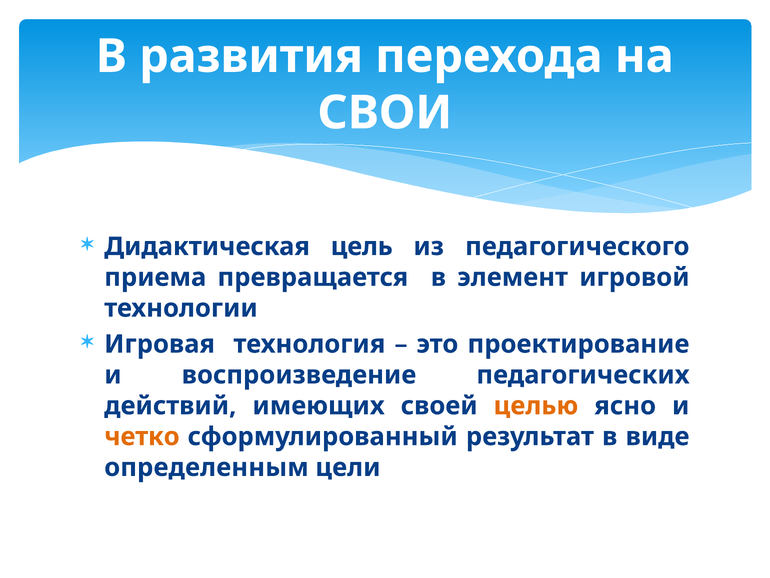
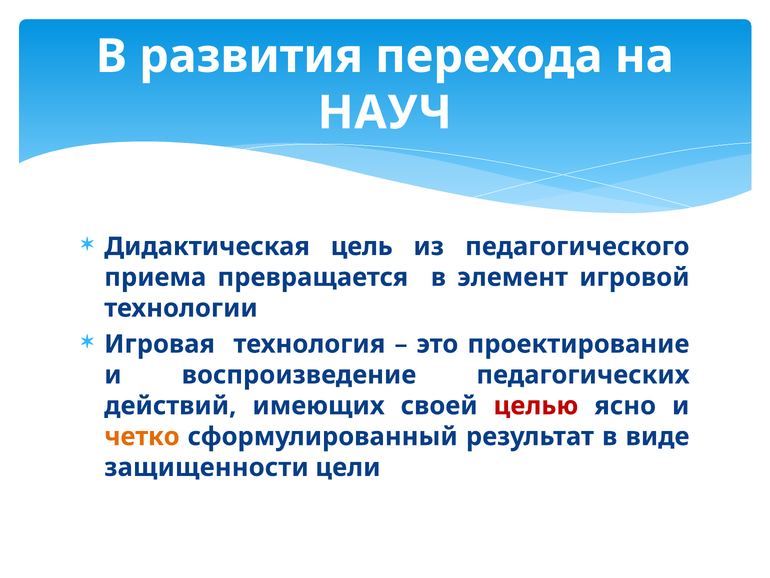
СВОИ: СВОИ -> НАУЧ (385, 113)
целью colour: orange -> red (536, 405)
определенным: определенным -> защищенности (206, 467)
